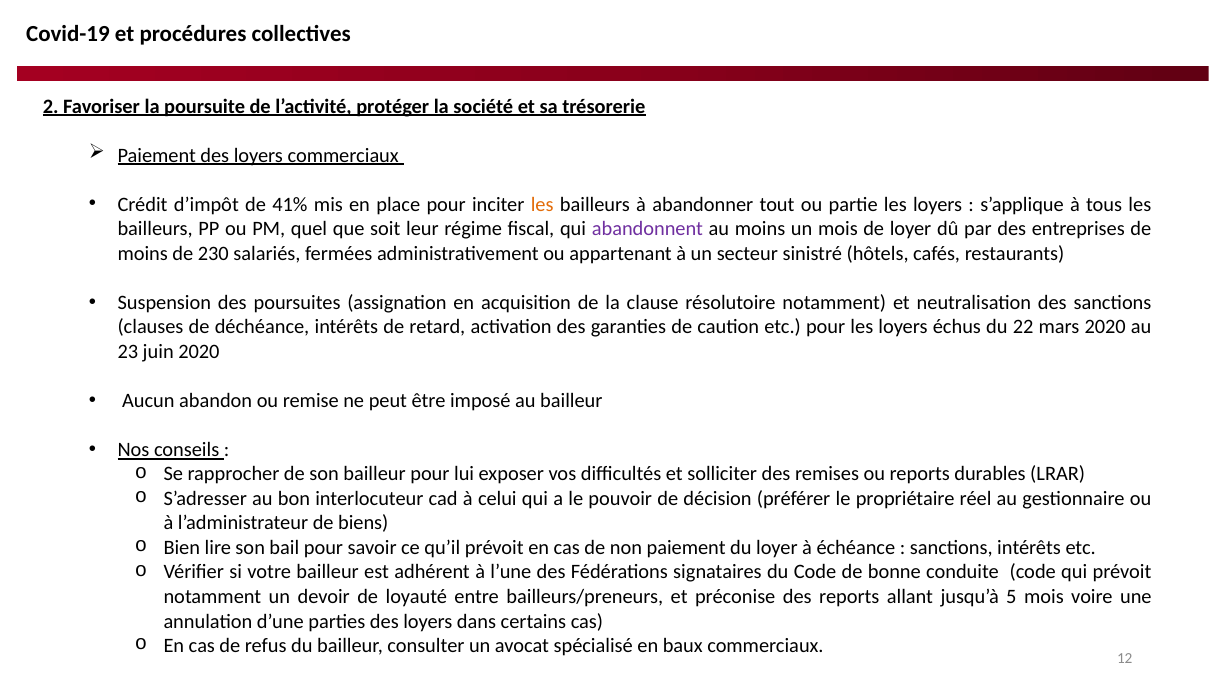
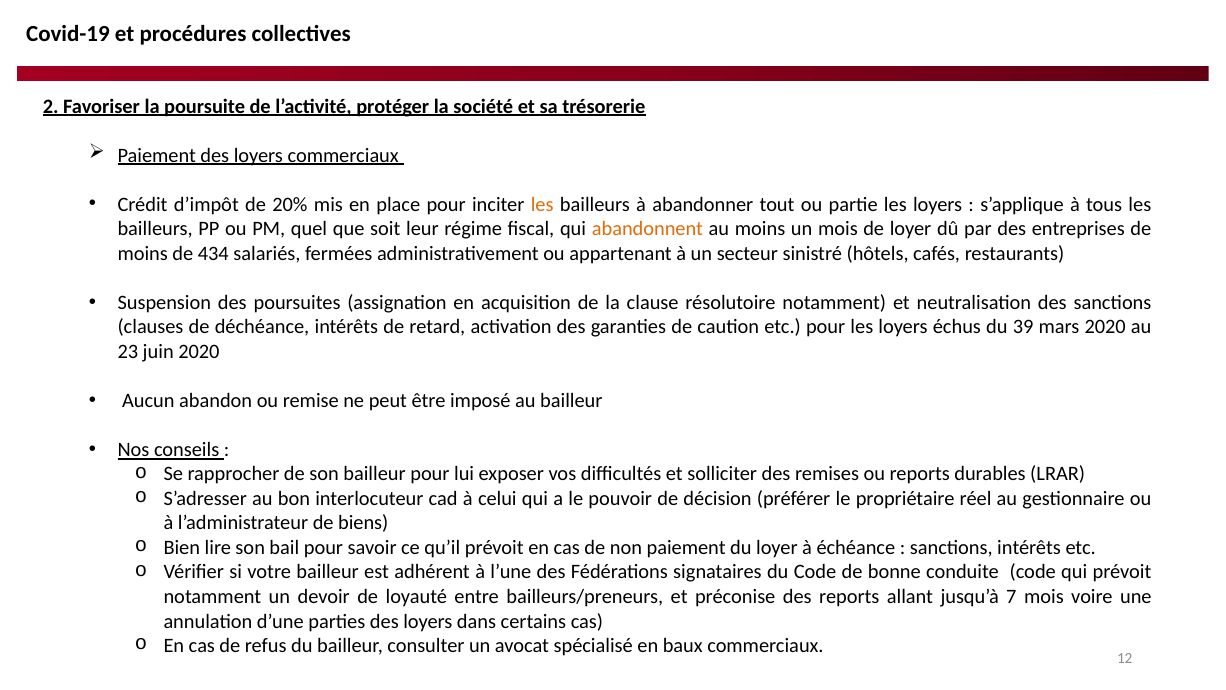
41%: 41% -> 20% (290, 204)
abandonnent colour: purple -> orange (647, 229)
230: 230 -> 434 (213, 253)
22: 22 -> 39 (1023, 327)
5: 5 -> 7 (1011, 596)
